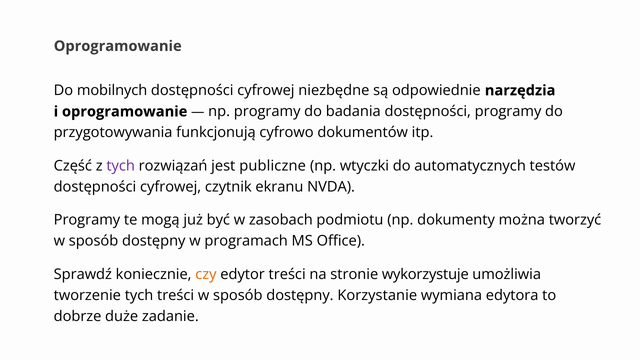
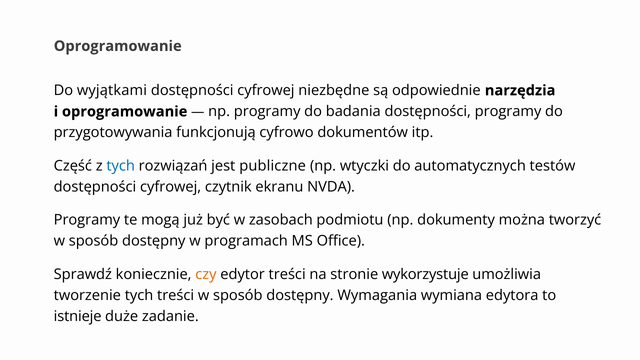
mobilnych: mobilnych -> wyjątkami (112, 90)
tych colour: purple -> blue (121, 166)
Korzystanie: Korzystanie -> Wymagania (377, 295)
dobrze: dobrze -> istnieje (78, 316)
